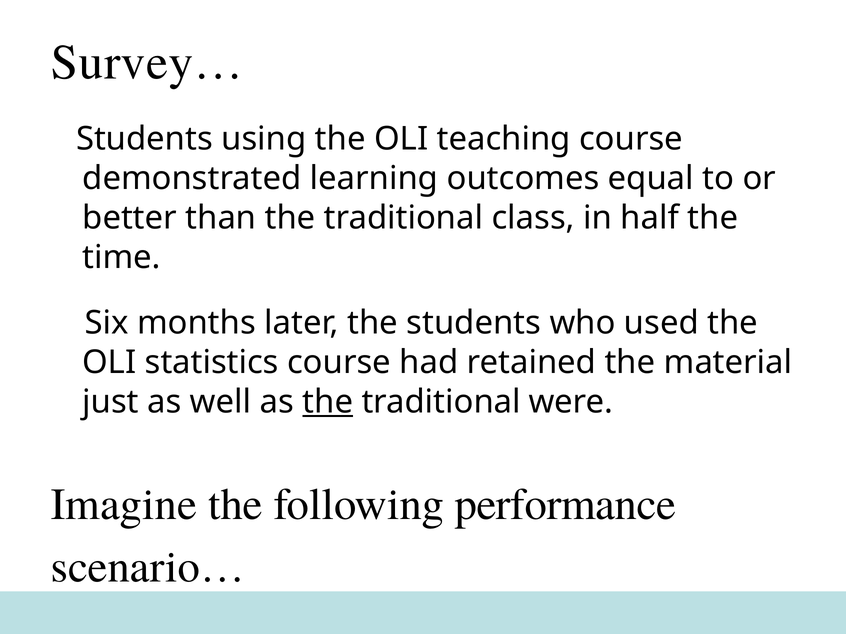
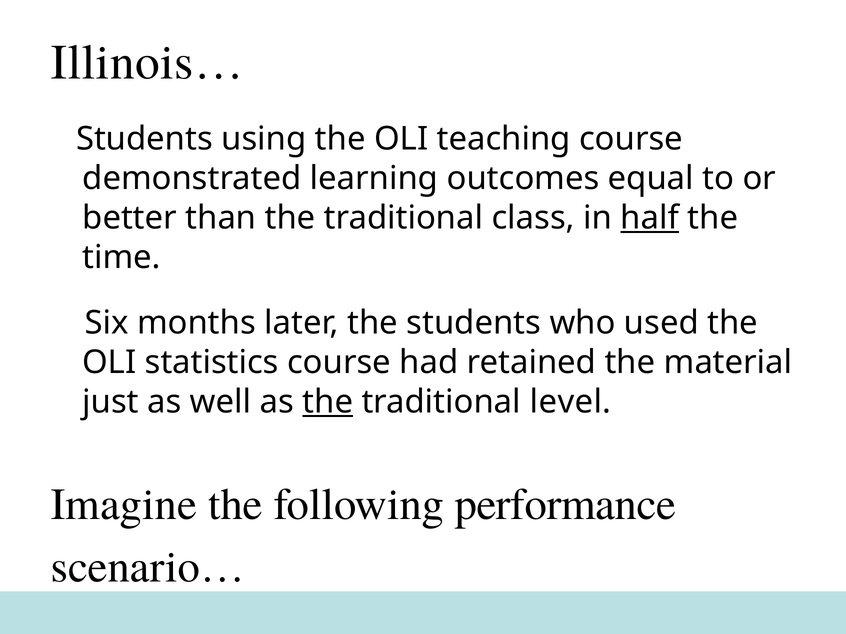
Survey…: Survey… -> Illinois… (147, 63)
half underline: none -> present (650, 218)
were: were -> level (571, 402)
